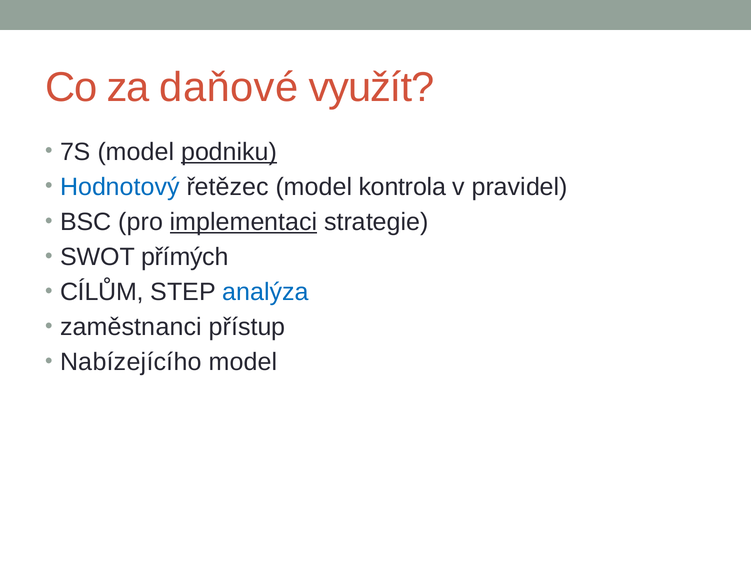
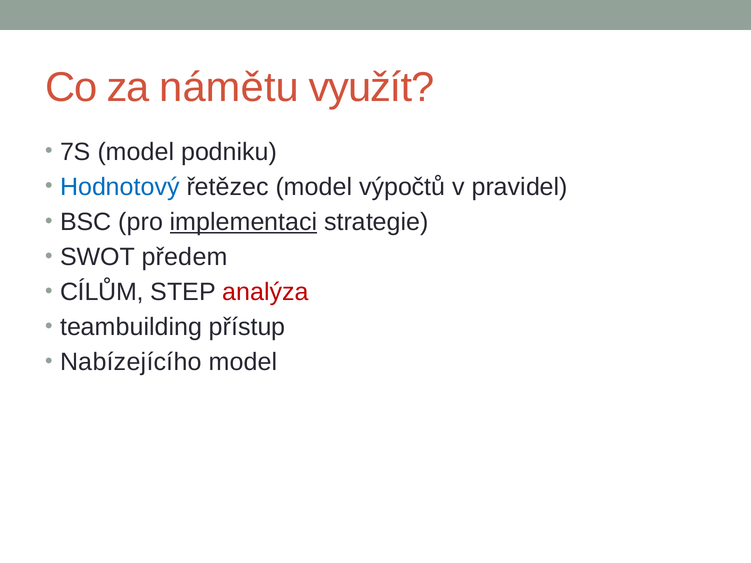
daňové: daňové -> námětu (229, 87)
podniku underline: present -> none (229, 152)
kontrola: kontrola -> výpočtů (402, 187)
přímých: přímých -> předem (185, 257)
analýza colour: blue -> red (265, 292)
zaměstnanci: zaměstnanci -> teambuilding (131, 327)
